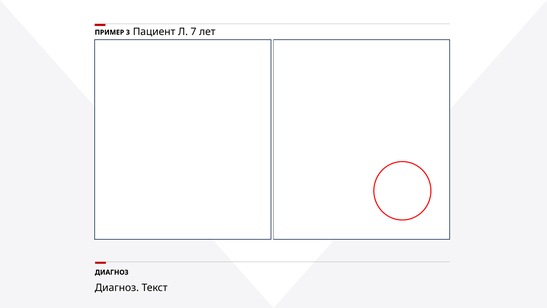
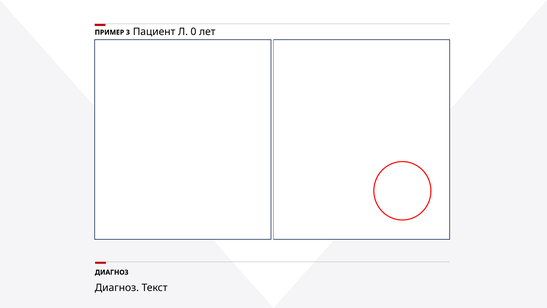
7: 7 -> 0 (194, 32)
